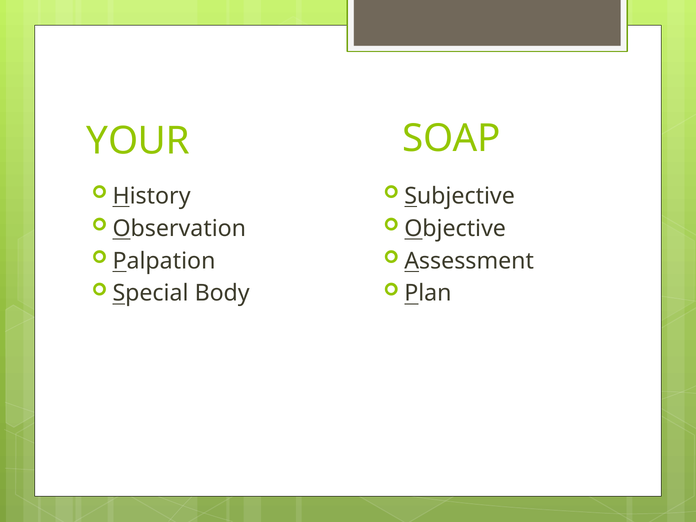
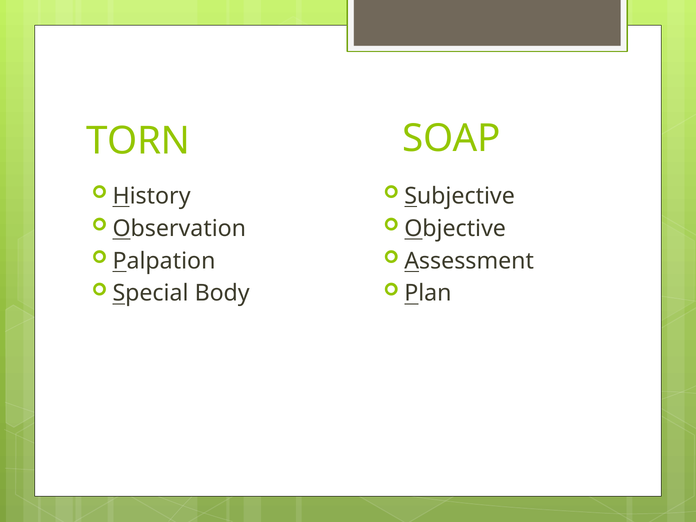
YOUR: YOUR -> TORN (138, 141)
